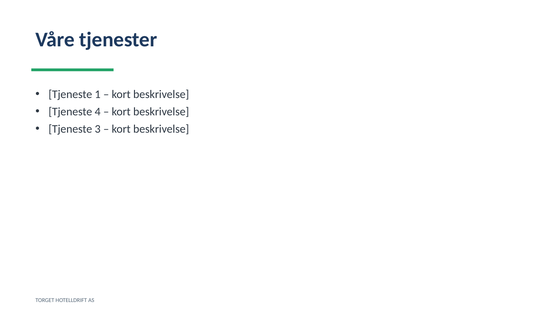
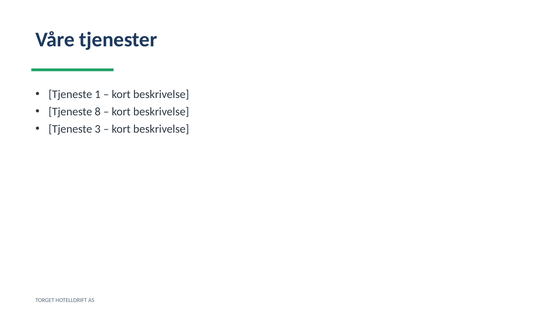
4: 4 -> 8 (98, 112)
